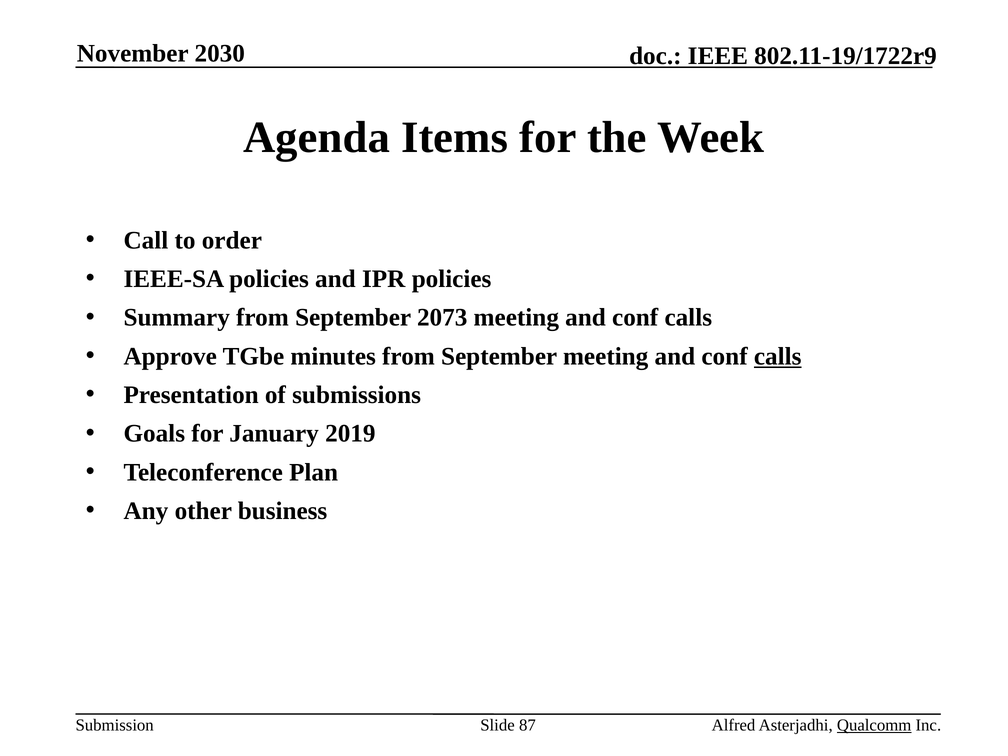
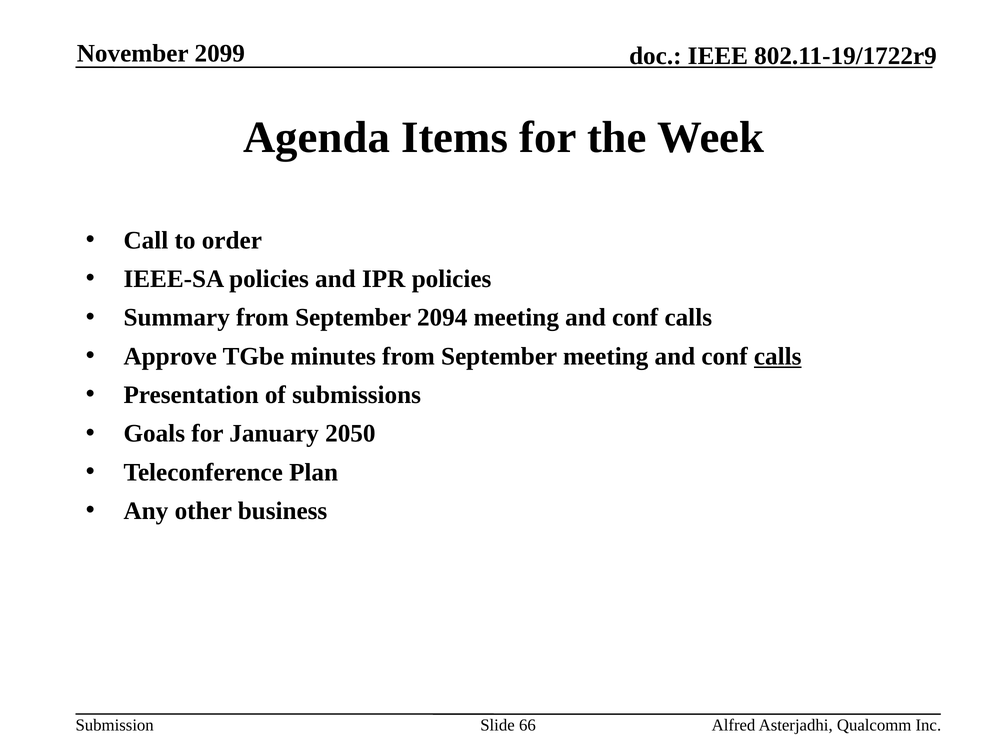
2030: 2030 -> 2099 (220, 53)
2073: 2073 -> 2094 (442, 318)
2019: 2019 -> 2050 (350, 434)
87: 87 -> 66 (527, 725)
Qualcomm underline: present -> none (874, 725)
